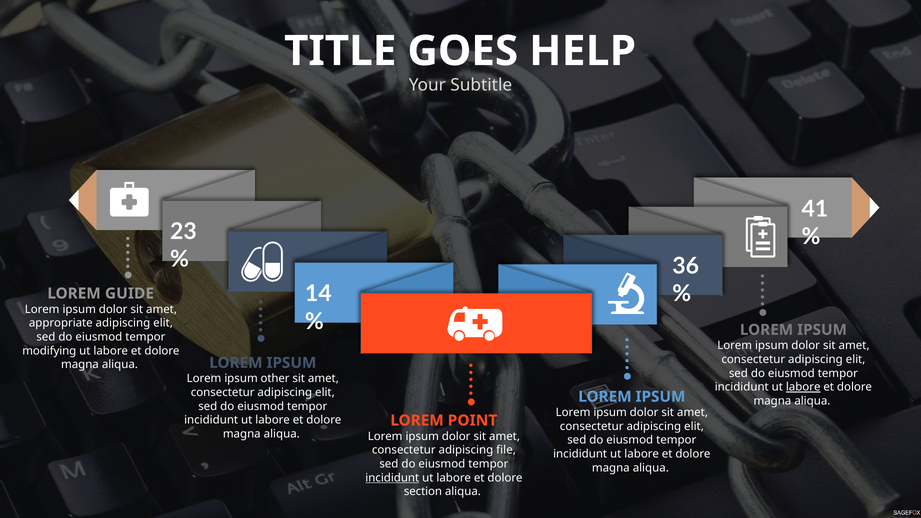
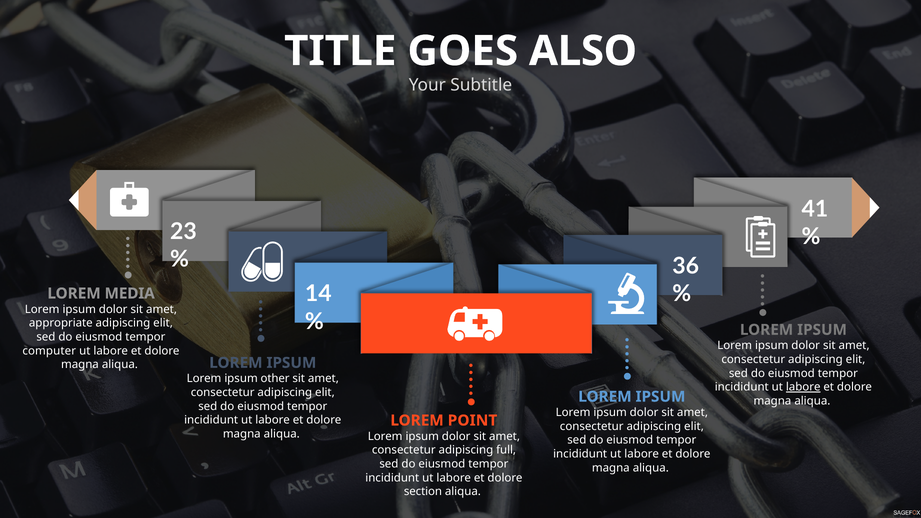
HELP: HELP -> ALSO (583, 51)
GUIDE: GUIDE -> MEDIA (130, 294)
modifying: modifying -> computer (49, 351)
file: file -> full (506, 450)
incididunt underline: present -> none (392, 478)
